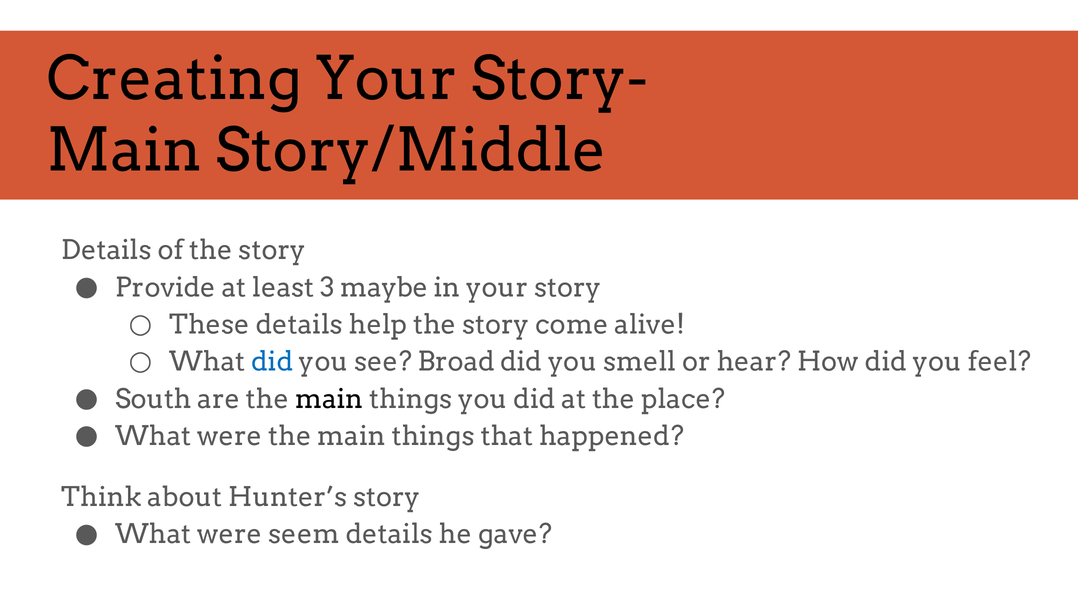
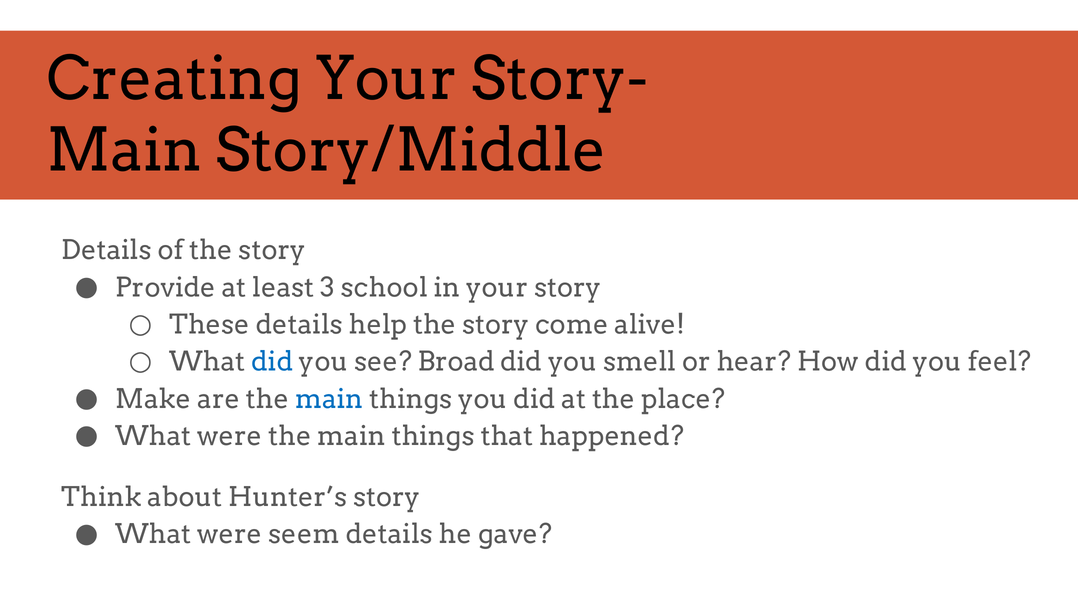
maybe: maybe -> school (384, 288)
South: South -> Make (153, 399)
main colour: black -> blue (329, 399)
